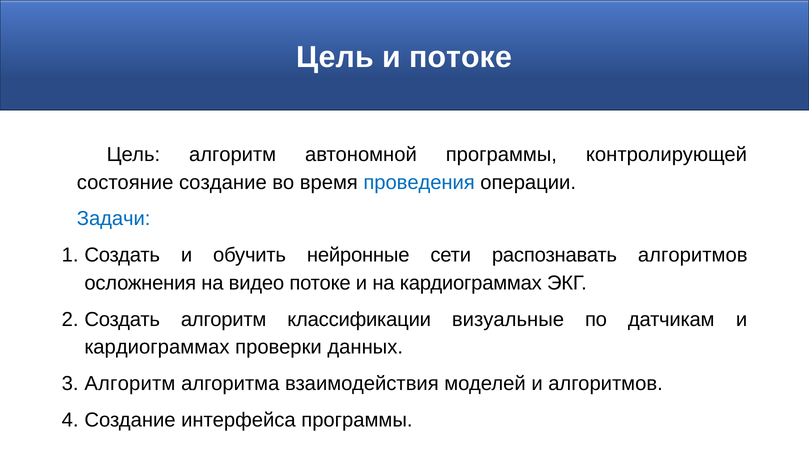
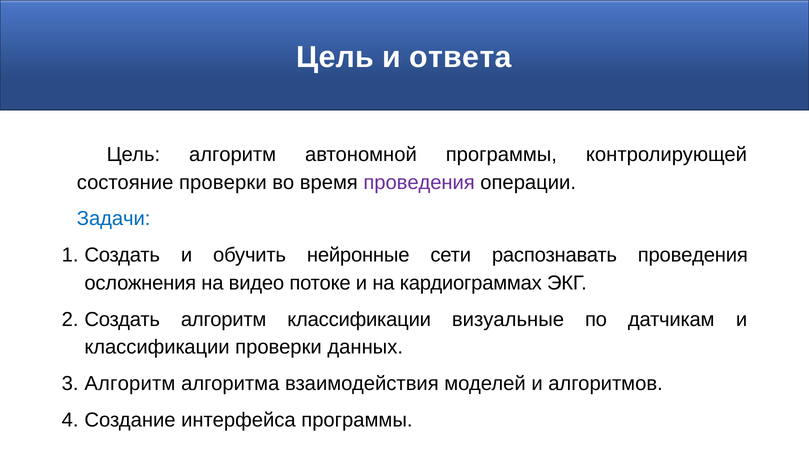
и потоке: потоке -> ответа (461, 57)
состояние создание: создание -> проверки (223, 182)
проведения colour: blue -> purple (419, 182)
распознавать алгоритмов: алгоритмов -> проведения (693, 255)
кардиограммах: кардиограммах -> классификации (157, 347)
